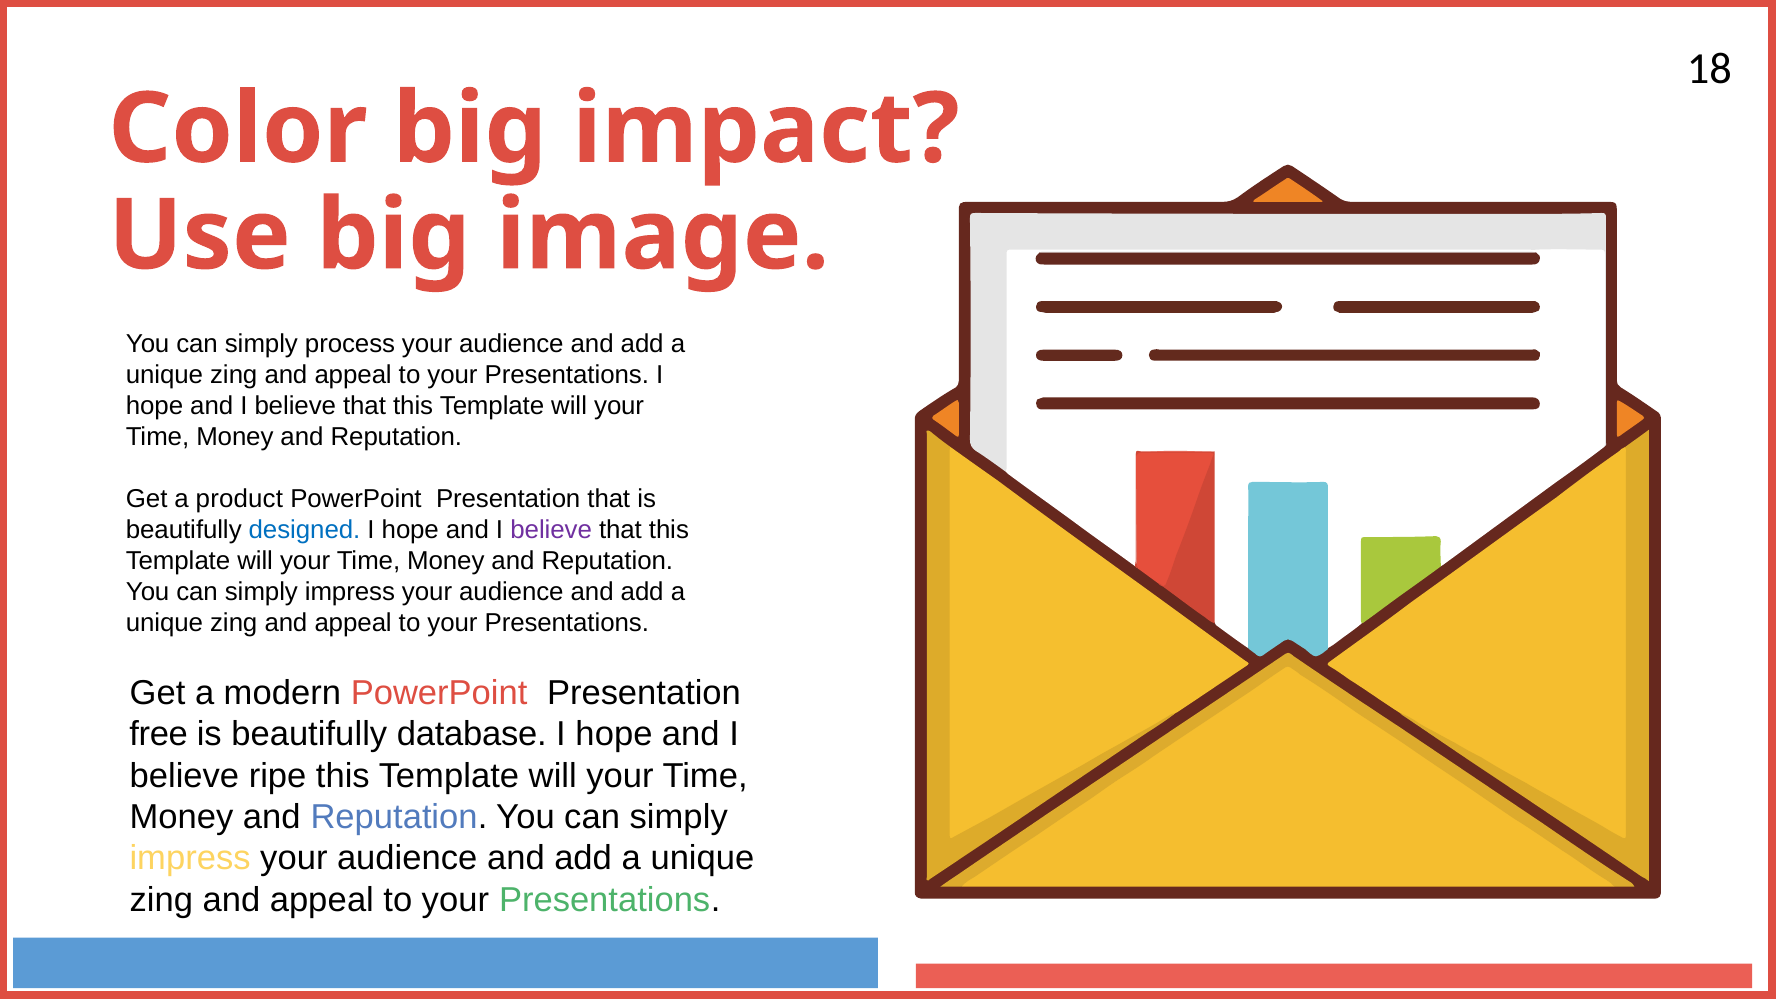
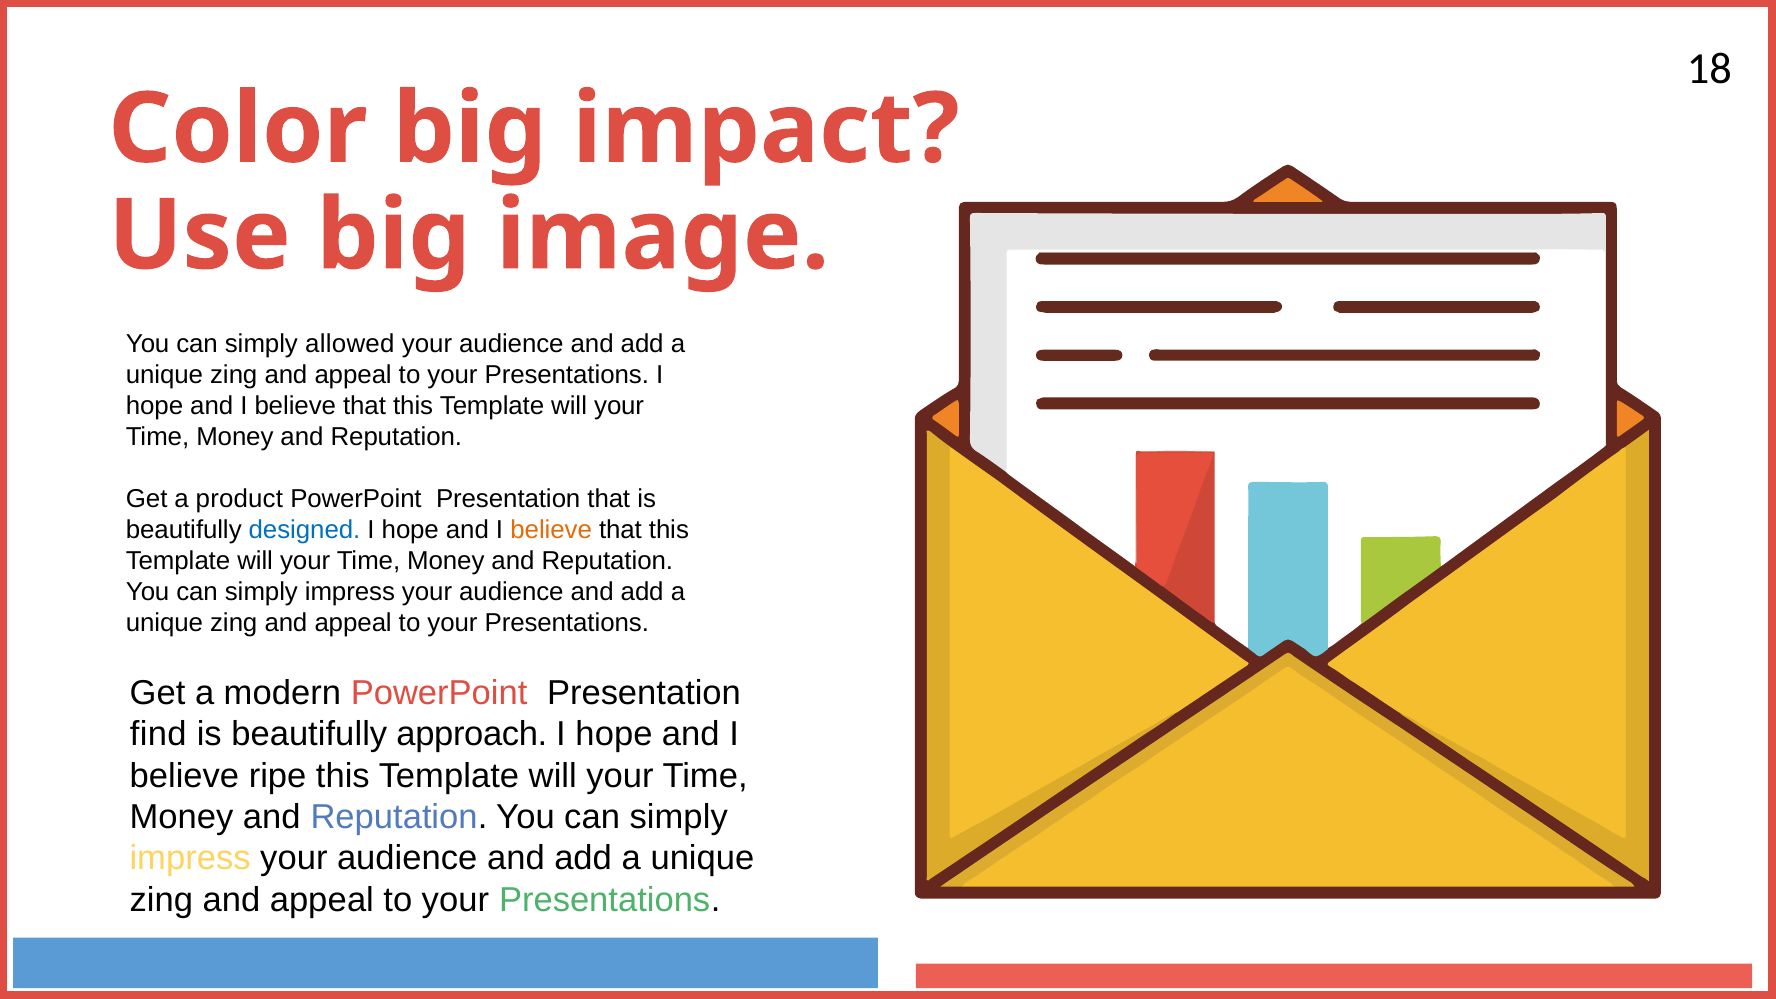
process: process -> allowed (350, 344)
believe colour: purple -> orange (551, 530)
free: free -> find (158, 734)
database: database -> approach (472, 734)
